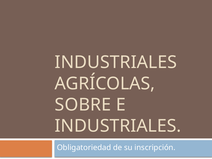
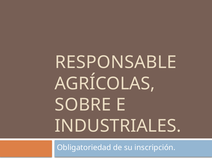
INDUSTRIALES: INDUSTRIALES -> RESPONSABLE (116, 62)
